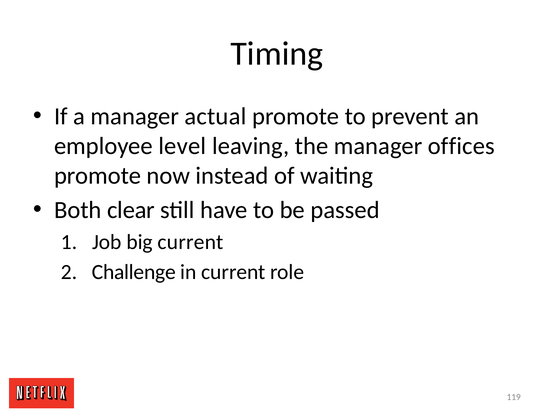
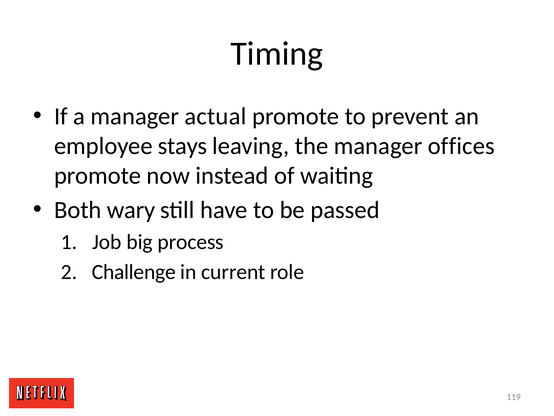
level: level -> stays (183, 146)
clear: clear -> wary (131, 210)
big current: current -> process (191, 242)
